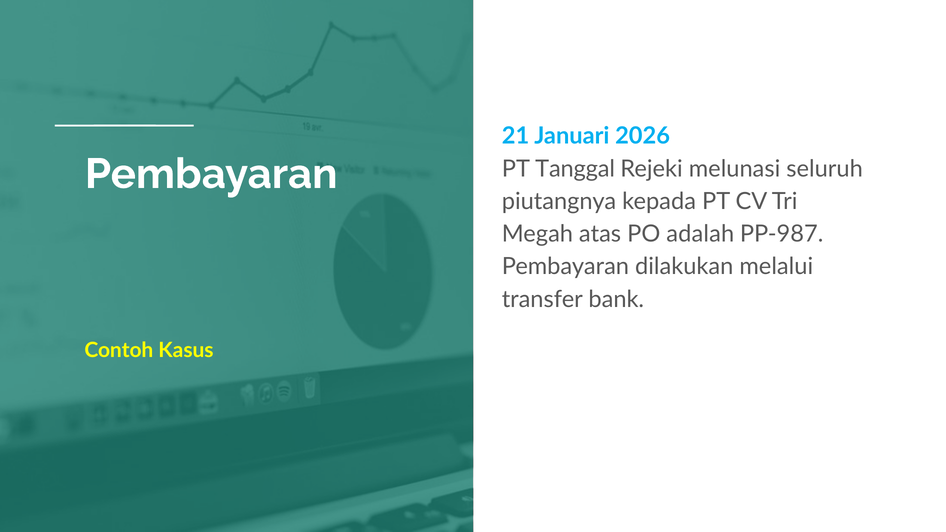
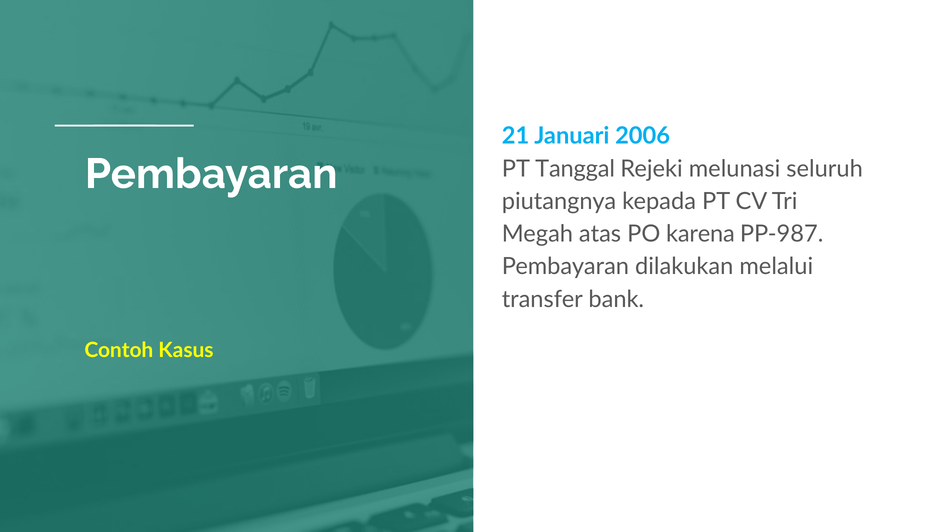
2026: 2026 -> 2006 (643, 136)
adalah: adalah -> karena (700, 234)
